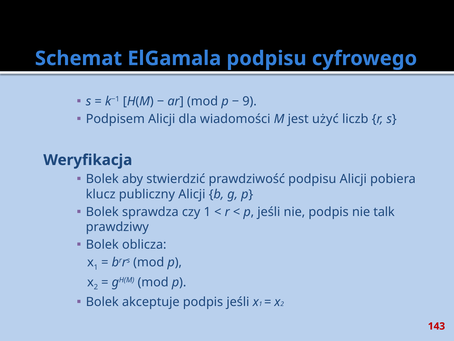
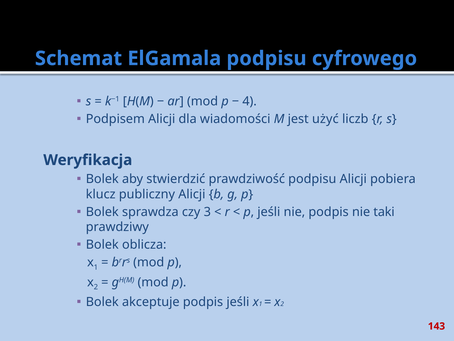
9: 9 -> 4 (250, 101)
czy 1: 1 -> 3 (207, 212)
talk: talk -> taki (384, 212)
